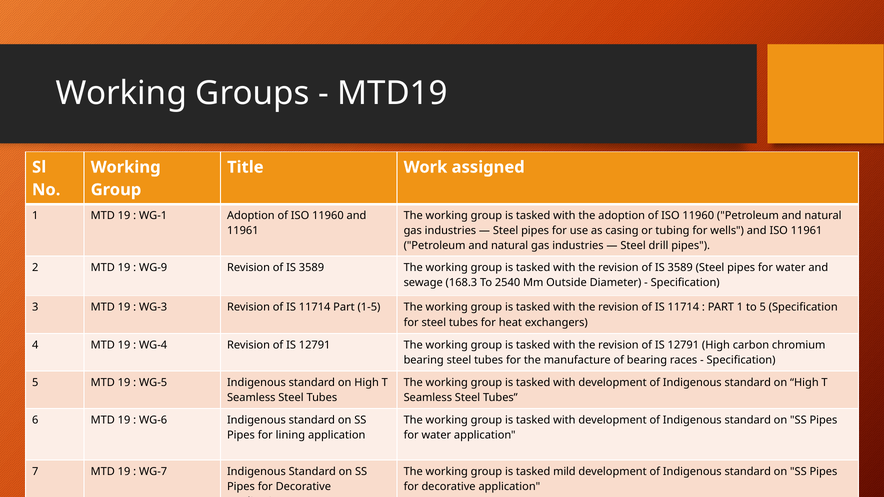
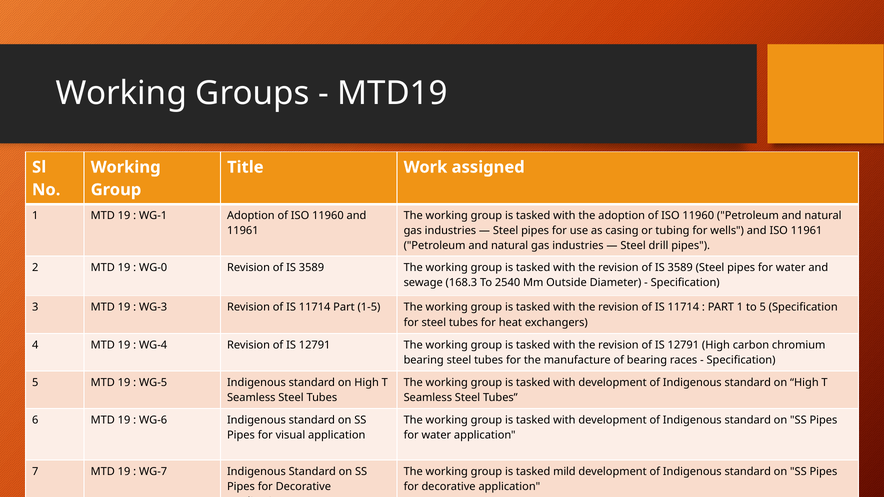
WG-9: WG-9 -> WG-0 (153, 268)
lining: lining -> visual (290, 435)
